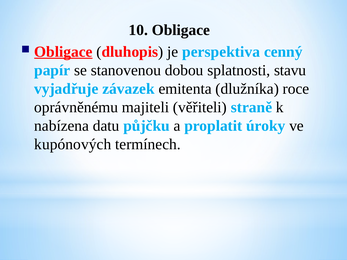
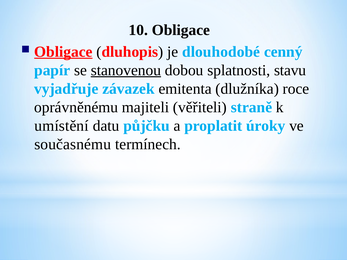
perspektiva: perspektiva -> dlouhodobé (221, 52)
stanovenou underline: none -> present (126, 70)
nabízena: nabízena -> umístění (62, 126)
kupónových: kupónových -> současnému (73, 144)
